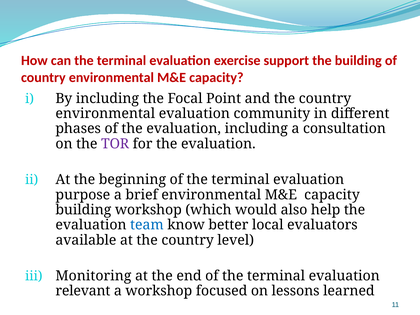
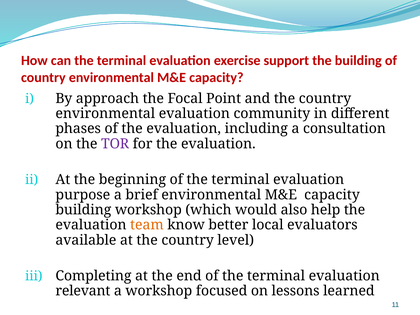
By including: including -> approach (107, 98)
team colour: blue -> orange (147, 225)
Monitoring: Monitoring -> Completing (93, 276)
